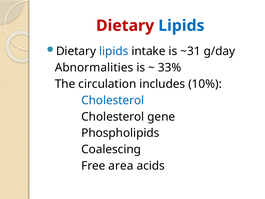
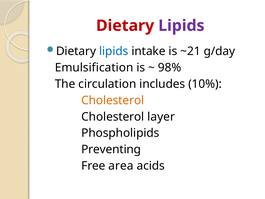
Lipids colour: blue -> purple (181, 26)
~31: ~31 -> ~21 (190, 51)
Abnormalities: Abnormalities -> Emulsification (94, 68)
33%: 33% -> 98% (170, 68)
Cholesterol colour: blue -> orange (113, 100)
gene: gene -> layer (161, 117)
Coalescing: Coalescing -> Preventing (111, 149)
